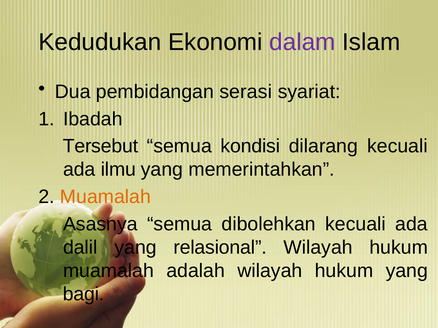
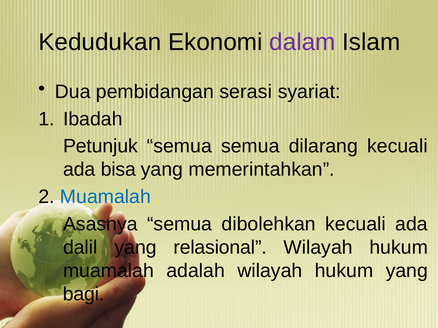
Tersebut: Tersebut -> Petunjuk (100, 146)
semua kondisi: kondisi -> semua (250, 146)
ilmu: ilmu -> bisa (118, 170)
Muamalah colour: orange -> blue (105, 197)
